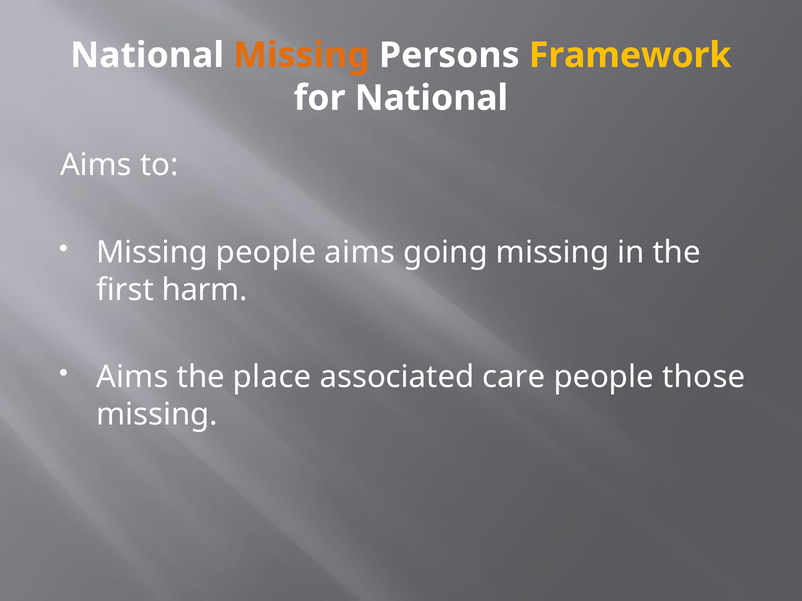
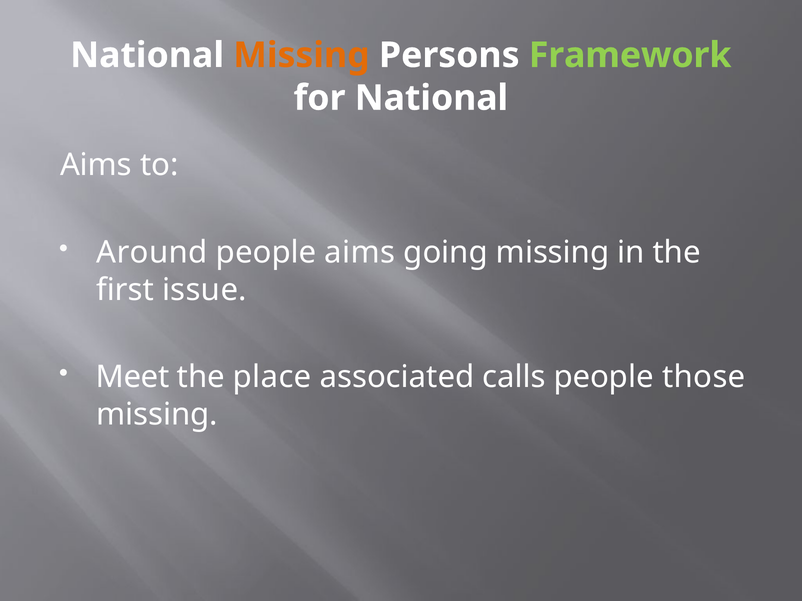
Framework colour: yellow -> light green (630, 55)
Missing: Missing -> Around (152, 253)
harm: harm -> issue (204, 290)
Aims: Aims -> Meet (133, 377)
care: care -> calls (514, 377)
